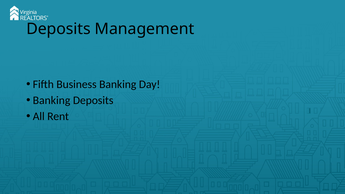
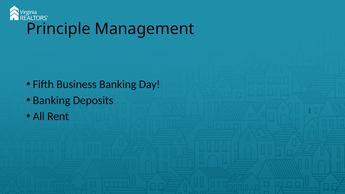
Deposits: Deposits -> Principle (58, 29)
